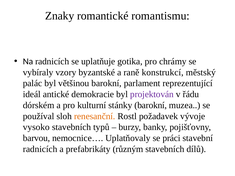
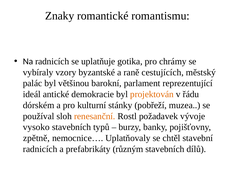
konstrukcí: konstrukcí -> cestujících (163, 72)
projektován colour: purple -> orange (152, 94)
stánky barokní: barokní -> pobřeží (151, 105)
barvou: barvou -> zpětně (36, 138)
práci: práci -> chtěl (171, 138)
